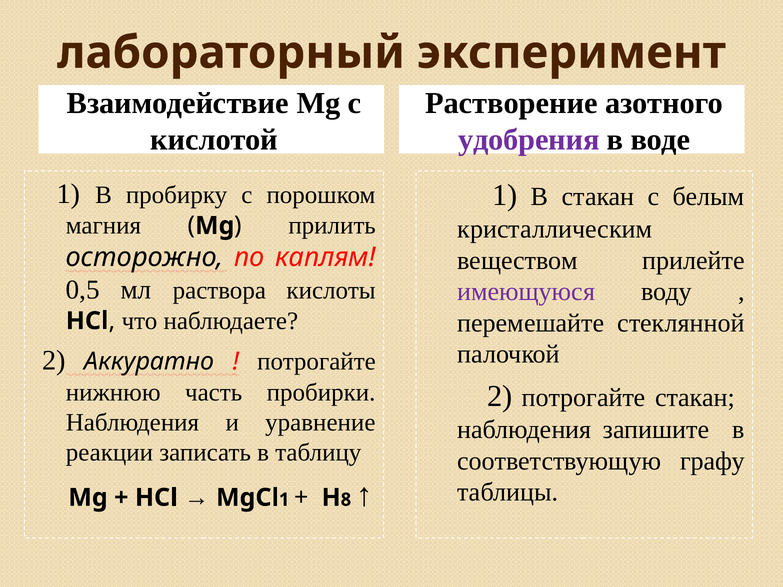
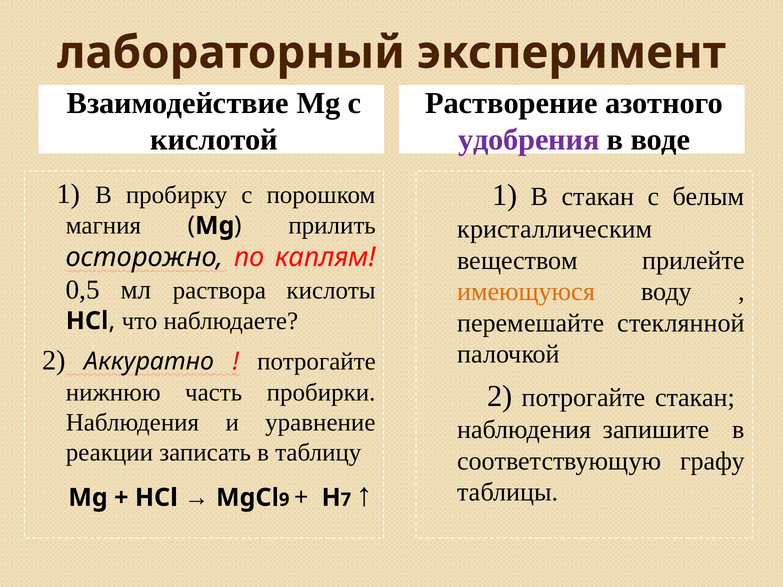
имеющуюся colour: purple -> orange (526, 292)
1: 1 -> 9 (284, 500)
8: 8 -> 7 (346, 500)
